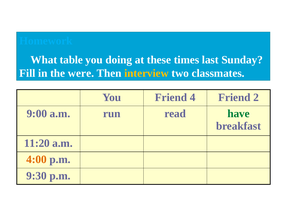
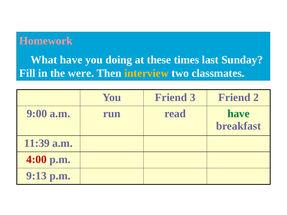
Homework colour: light blue -> pink (46, 41)
What table: table -> have (71, 60)
4: 4 -> 3 (193, 97)
11:20: 11:20 -> 11:39 (37, 143)
4:00 colour: orange -> red (37, 160)
9:30: 9:30 -> 9:13 (37, 176)
